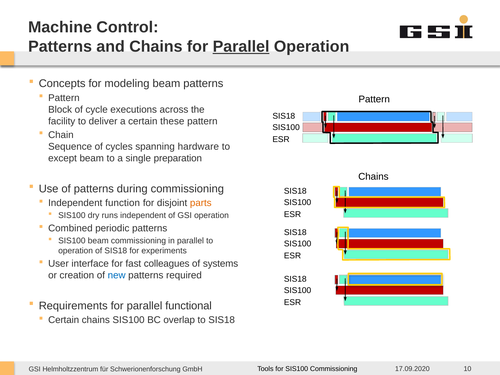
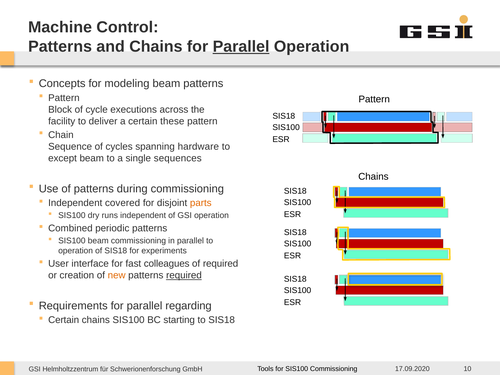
preparation: preparation -> sequences (178, 158)
function: function -> covered (123, 203)
of systems: systems -> required (221, 264)
new colour: blue -> orange (117, 275)
required underline: none -> present (184, 275)
functional: functional -> regarding (189, 306)
overlap: overlap -> starting (179, 320)
